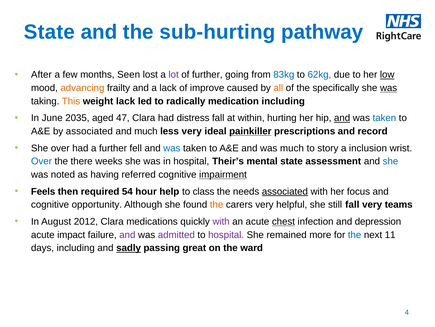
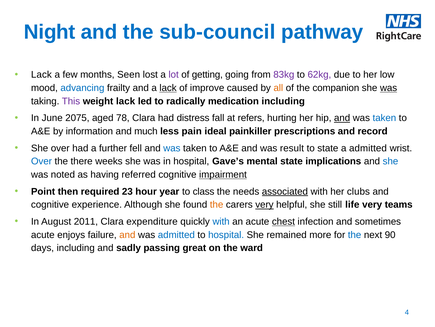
State: State -> Night (50, 32)
sub-hurting: sub-hurting -> sub-council (217, 32)
After: After -> Lack (41, 75)
of further: further -> getting (207, 75)
83kg colour: blue -> purple (284, 75)
62kg colour: blue -> purple (319, 75)
low underline: present -> none (387, 75)
advancing colour: orange -> blue (82, 88)
lack underline: none -> present (168, 88)
specifically: specifically -> companion (336, 88)
This colour: orange -> purple (71, 101)
2035: 2035 -> 2075 (77, 118)
47: 47 -> 78 (123, 118)
within: within -> refers (251, 118)
by associated: associated -> information (89, 131)
less very: very -> pain (192, 131)
painkiller underline: present -> none (250, 131)
was much: much -> result (292, 148)
to story: story -> state (328, 148)
a inclusion: inclusion -> admitted (368, 148)
Their’s: Their’s -> Gave’s (228, 161)
assessment: assessment -> implications (333, 161)
Feels: Feels -> Point (43, 191)
54: 54 -> 23 (127, 191)
help: help -> year (169, 191)
focus: focus -> clubs (358, 191)
opportunity: opportunity -> experience (97, 204)
very underline: none -> present (264, 204)
still fall: fall -> life (352, 204)
2012: 2012 -> 2011 (86, 221)
medications: medications -> expenditure (152, 221)
with colour: purple -> blue (221, 221)
depression: depression -> sometimes (378, 221)
impact: impact -> enjoys (71, 234)
and colour: purple -> orange (127, 234)
admitted colour: purple -> blue (176, 234)
hospital colour: purple -> blue (226, 234)
11: 11 -> 90 (390, 234)
sadly underline: present -> none (129, 248)
